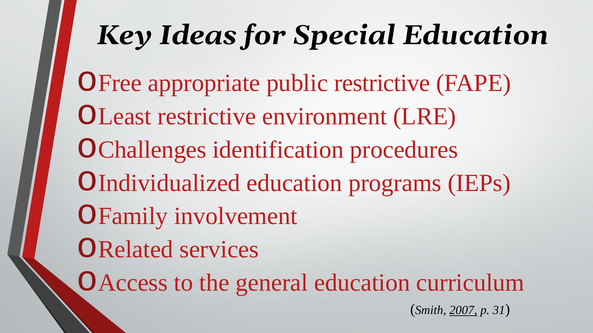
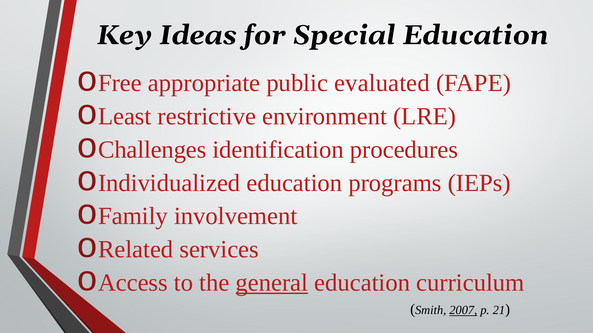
public restrictive: restrictive -> evaluated (382, 83)
general underline: none -> present (272, 283)
31: 31 -> 21 (499, 311)
